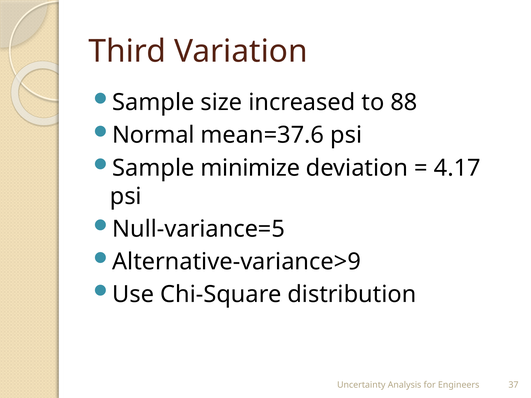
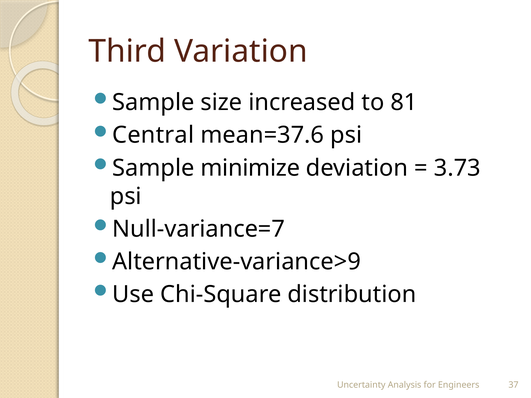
88: 88 -> 81 (404, 103)
Normal: Normal -> Central (153, 135)
4.17: 4.17 -> 3.73 (457, 168)
Null-variance=5: Null-variance=5 -> Null-variance=7 (199, 229)
